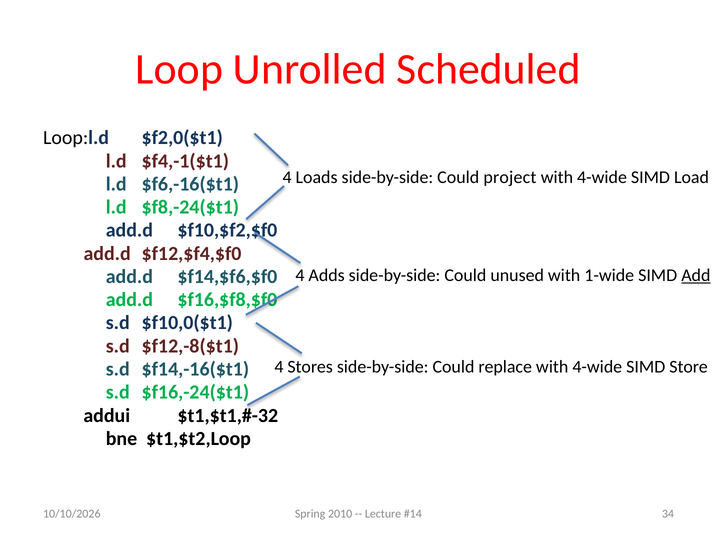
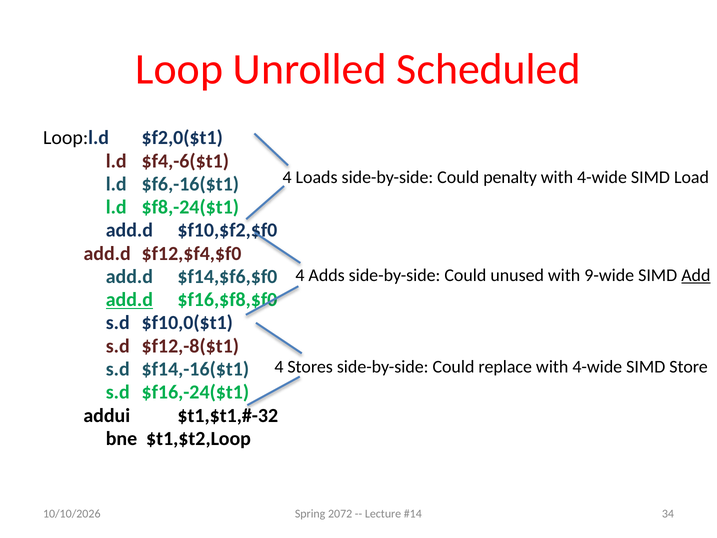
$f4,-1($t1: $f4,-1($t1 -> $f4,-6($t1 (185, 161)
project: project -> penalty (510, 177)
1-wide: 1-wide -> 9-wide (609, 275)
add.d underline: none -> present (129, 300)
2010: 2010 -> 2072 (340, 513)
